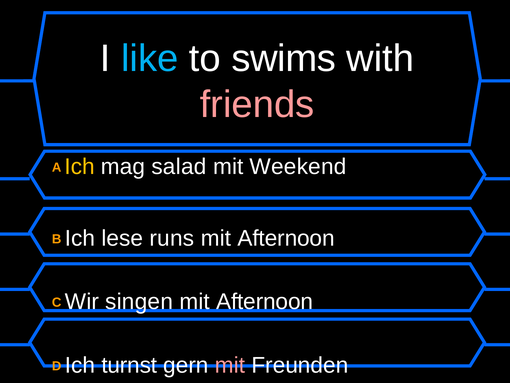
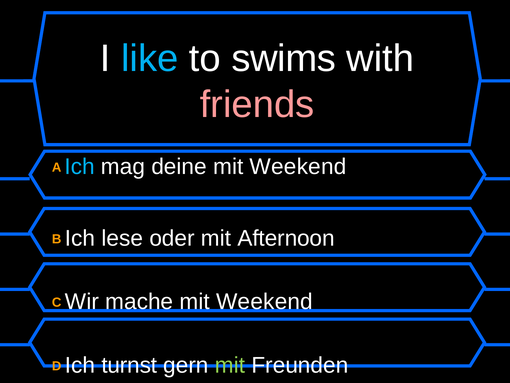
Ich colour: yellow -> light blue (80, 166)
salad: salad -> deine (179, 166)
runs: runs -> oder (172, 238)
singen: singen -> mache (139, 301)
Afternoon: Afternoon -> Weekend (264, 301)
mit colour: pink -> light green (230, 365)
